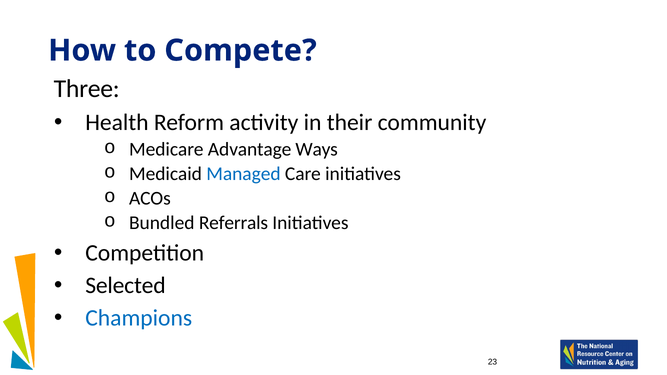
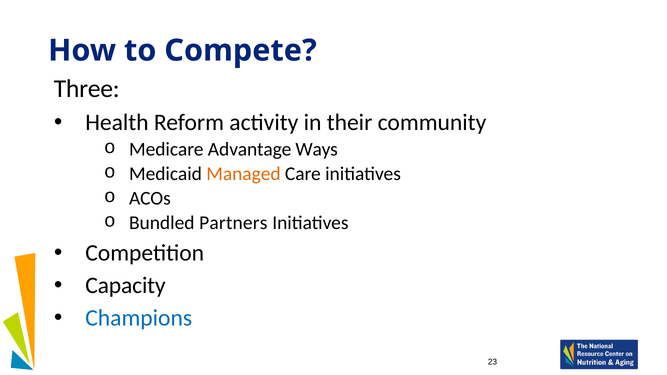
Managed colour: blue -> orange (243, 174)
Referrals: Referrals -> Partners (233, 223)
Selected: Selected -> Capacity (125, 285)
